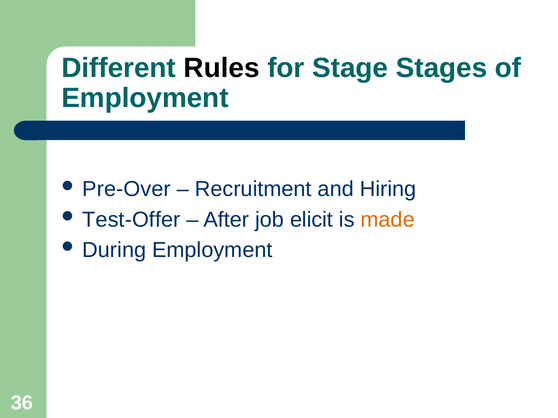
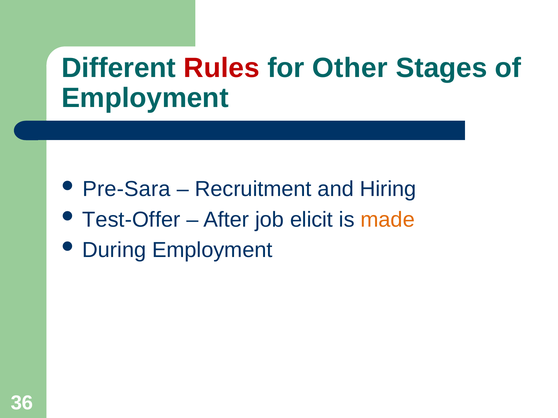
Rules colour: black -> red (222, 68)
Stage: Stage -> Other (350, 68)
Pre-Over: Pre-Over -> Pre-Sara (127, 189)
